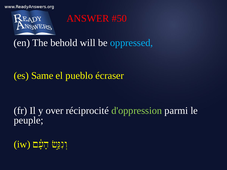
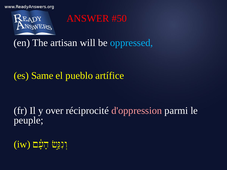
behold: behold -> artisan (64, 43)
écraser: écraser -> artífice (110, 76)
d'oppression colour: light green -> pink (137, 111)
